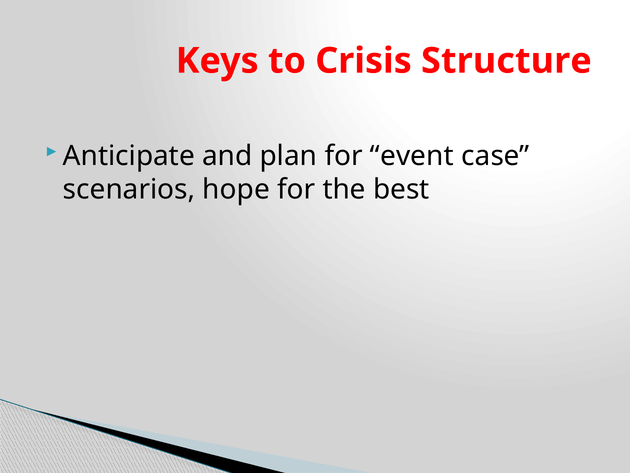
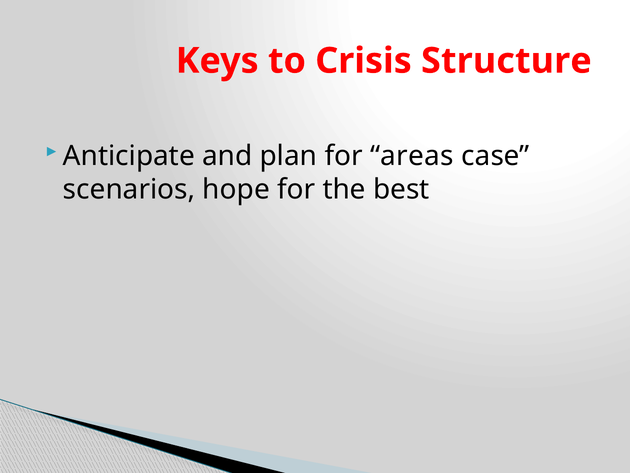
event: event -> areas (412, 156)
